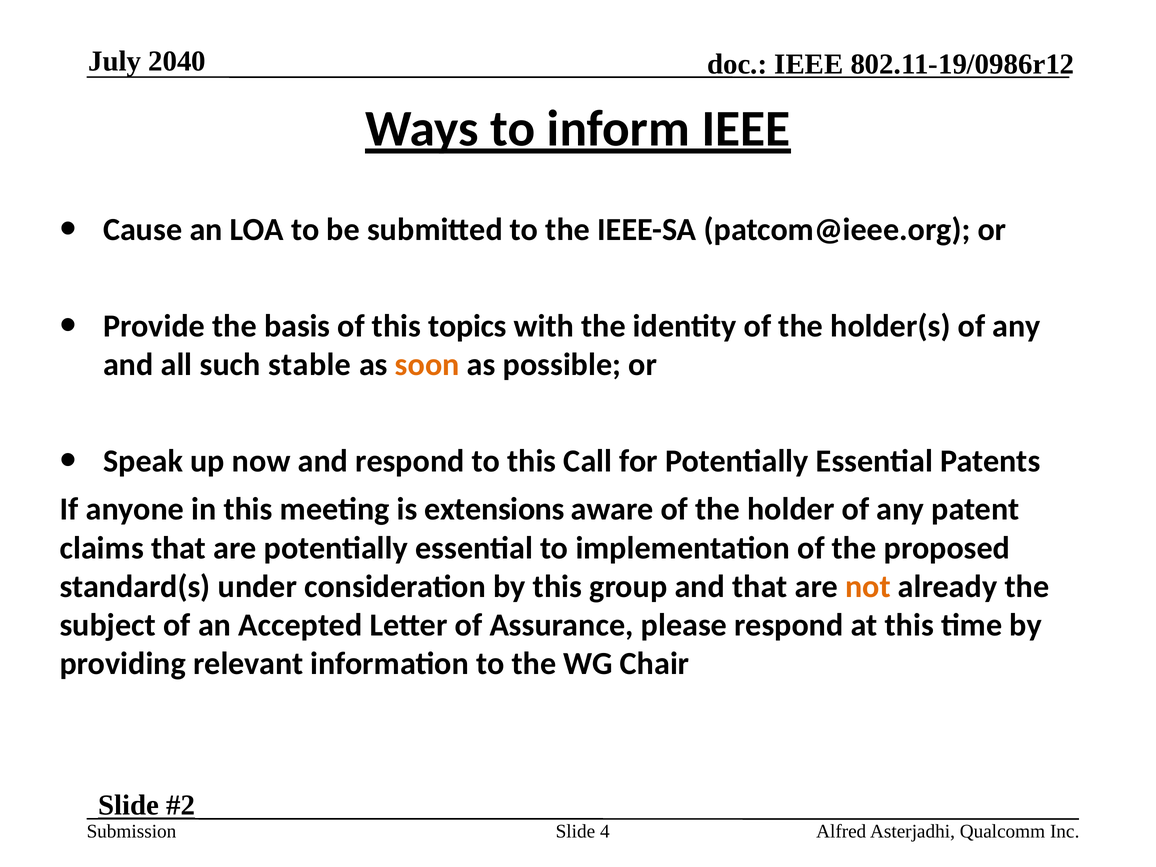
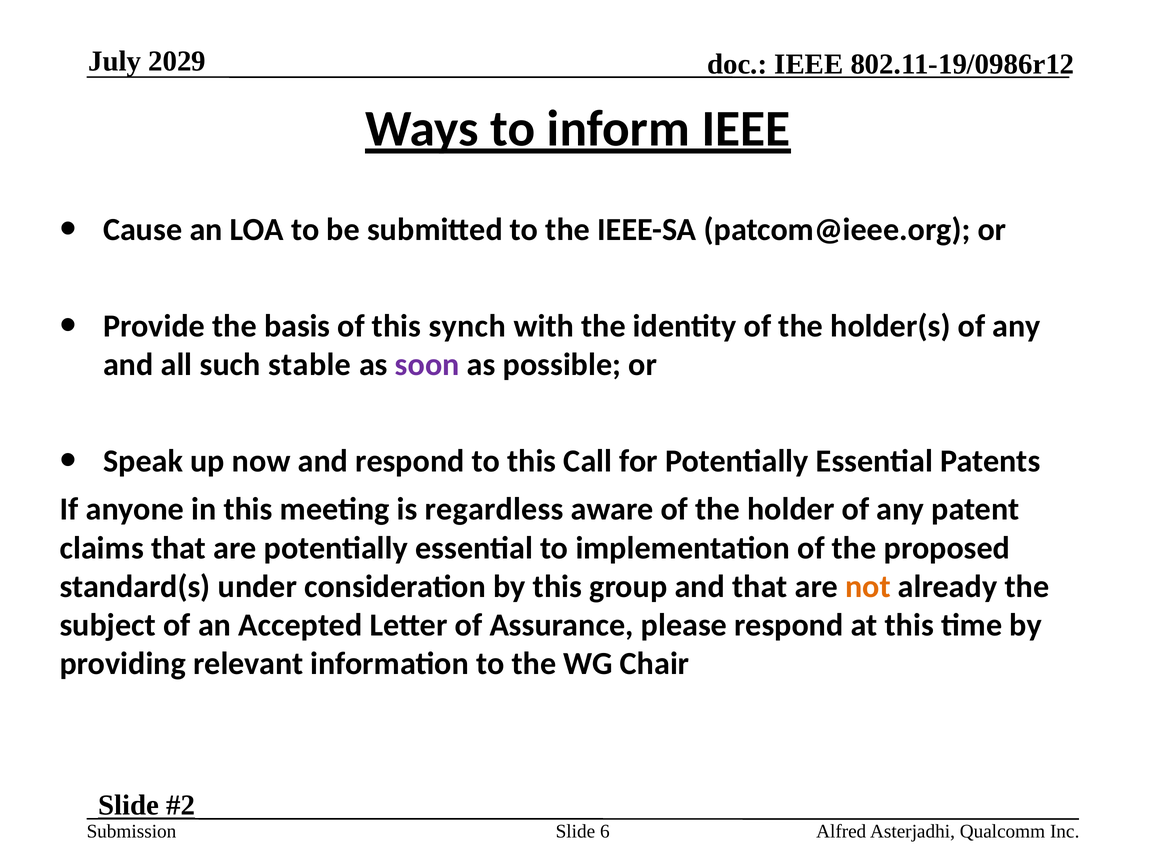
2040: 2040 -> 2029 (177, 61)
topics: topics -> synch (467, 326)
soon colour: orange -> purple (427, 365)
extensions: extensions -> regardless (494, 509)
4: 4 -> 6 (605, 832)
